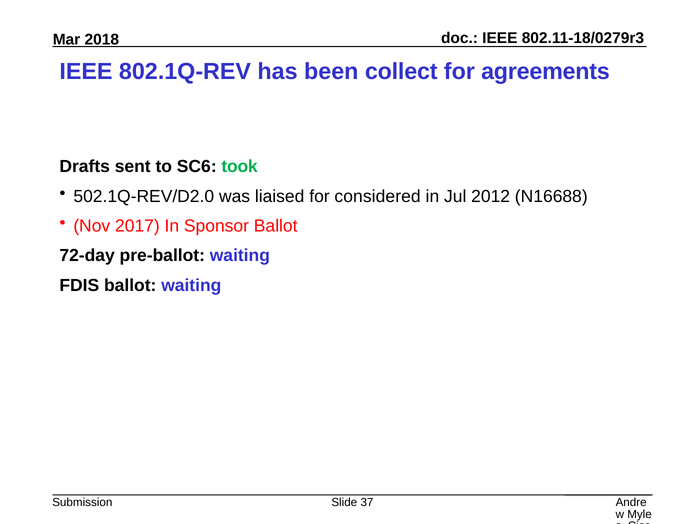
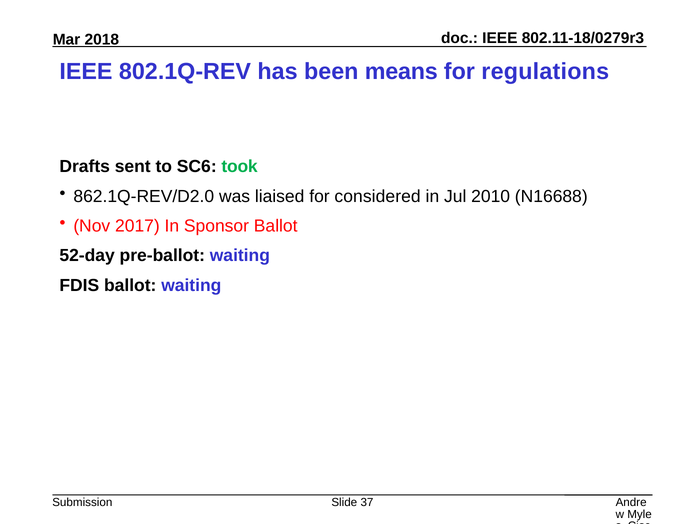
collect: collect -> means (401, 72)
agreements: agreements -> regulations (545, 72)
502.1Q-REV/D2.0: 502.1Q-REV/D2.0 -> 862.1Q-REV/D2.0 (144, 196)
2012: 2012 -> 2010 (491, 196)
72-day: 72-day -> 52-day (87, 256)
